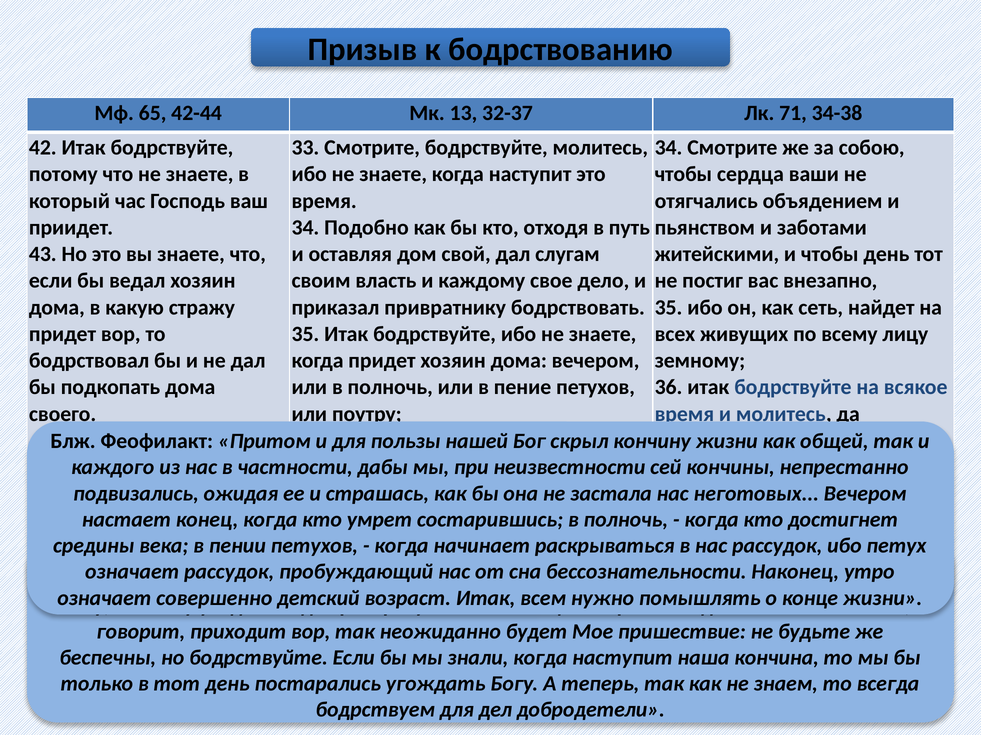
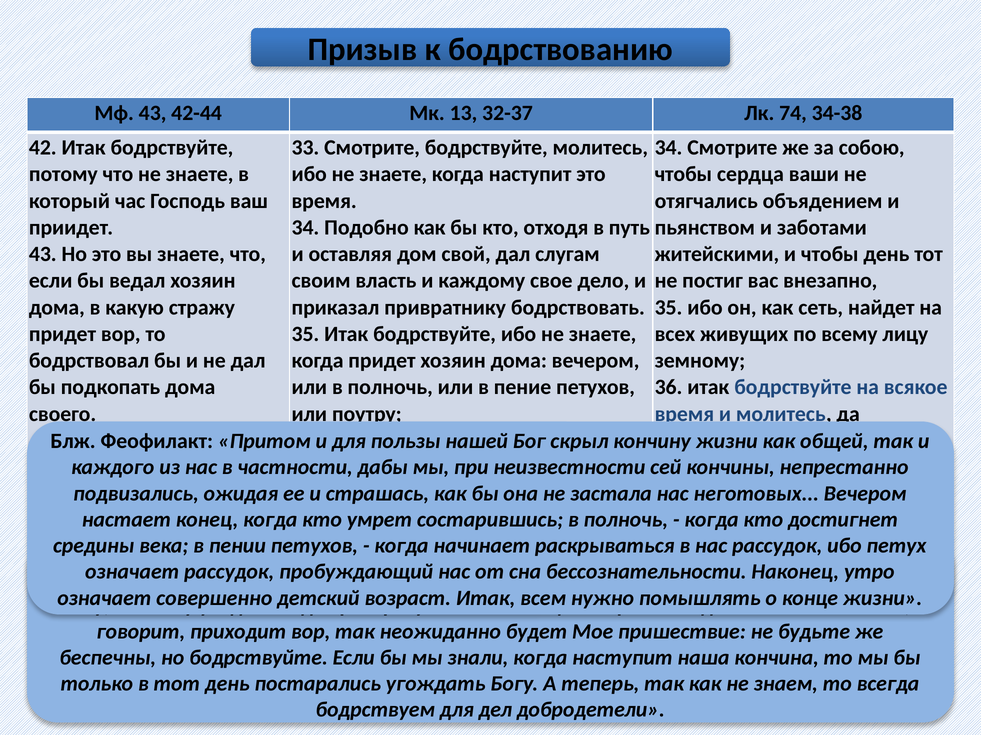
Мф 65: 65 -> 43 (153, 113)
71: 71 -> 74 (793, 113)
